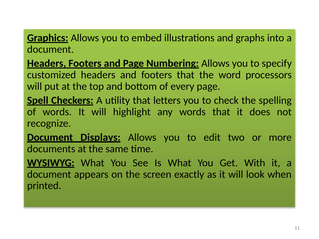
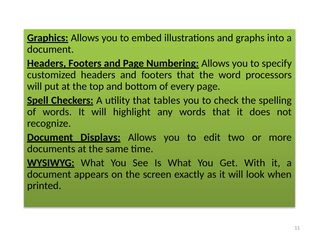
letters: letters -> tables (167, 100)
